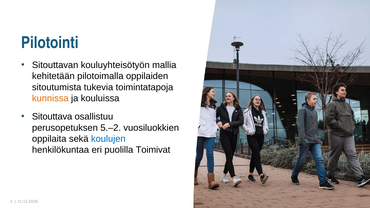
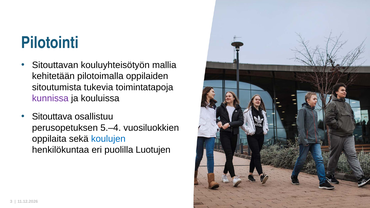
kunnissa colour: orange -> purple (50, 98)
5.–2: 5.–2 -> 5.–4 (111, 128)
Toimivat: Toimivat -> Luotujen (153, 150)
